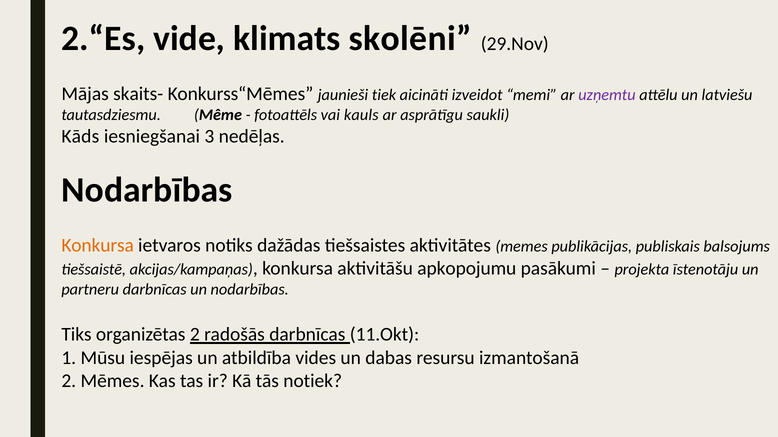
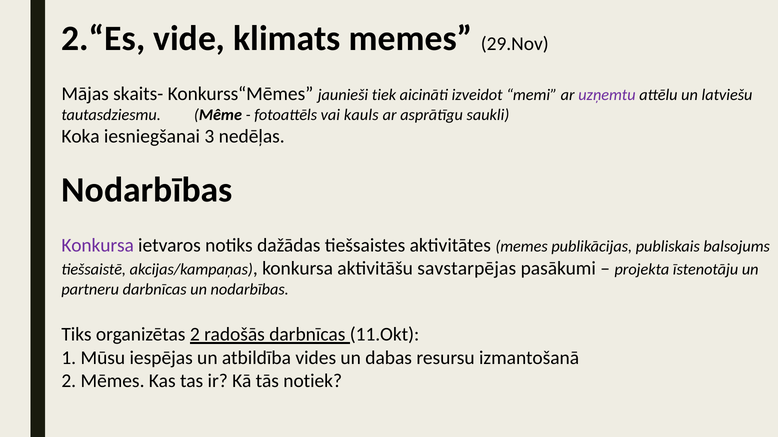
klimats skolēni: skolēni -> memes (410, 38)
Kāds: Kāds -> Koka (80, 137)
Konkursa colour: orange -> purple (98, 245)
apkopojumu: apkopojumu -> savstarpējas (467, 269)
